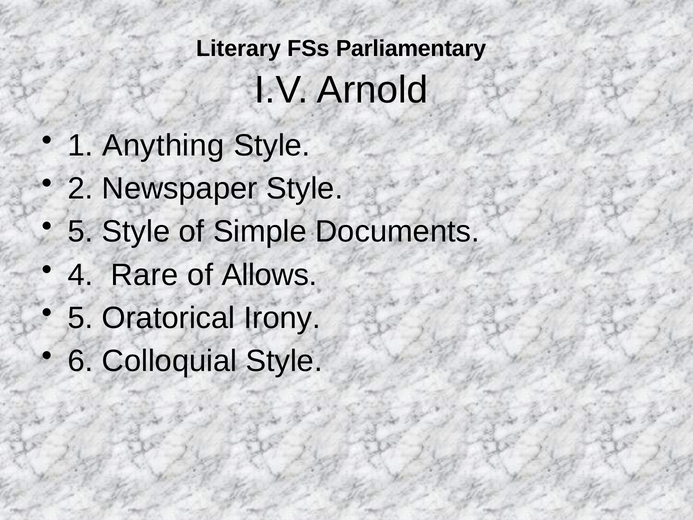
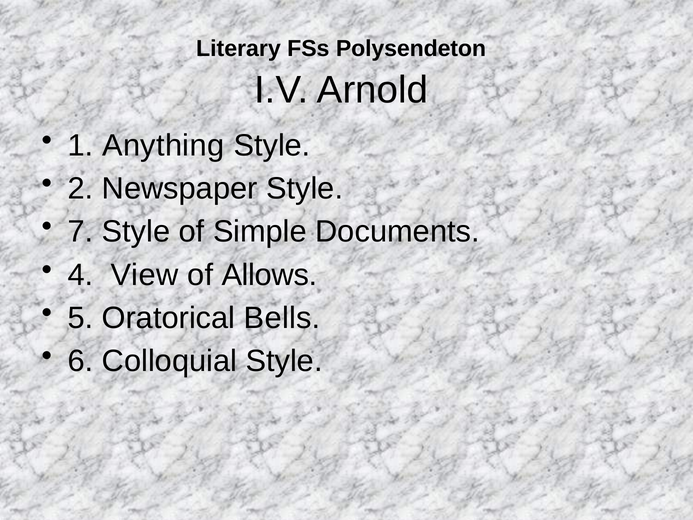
Parliamentary: Parliamentary -> Polysendeton (411, 49)
5: 5 -> 7 (80, 232)
Rare: Rare -> View (144, 275)
Irony: Irony -> Bells (282, 318)
